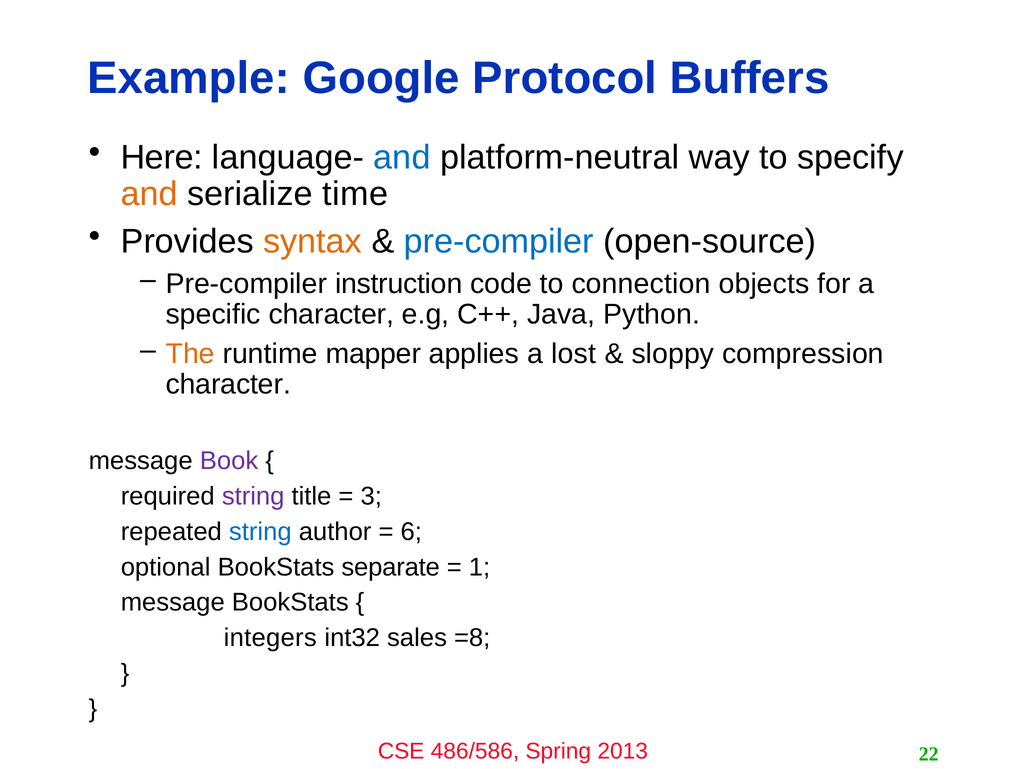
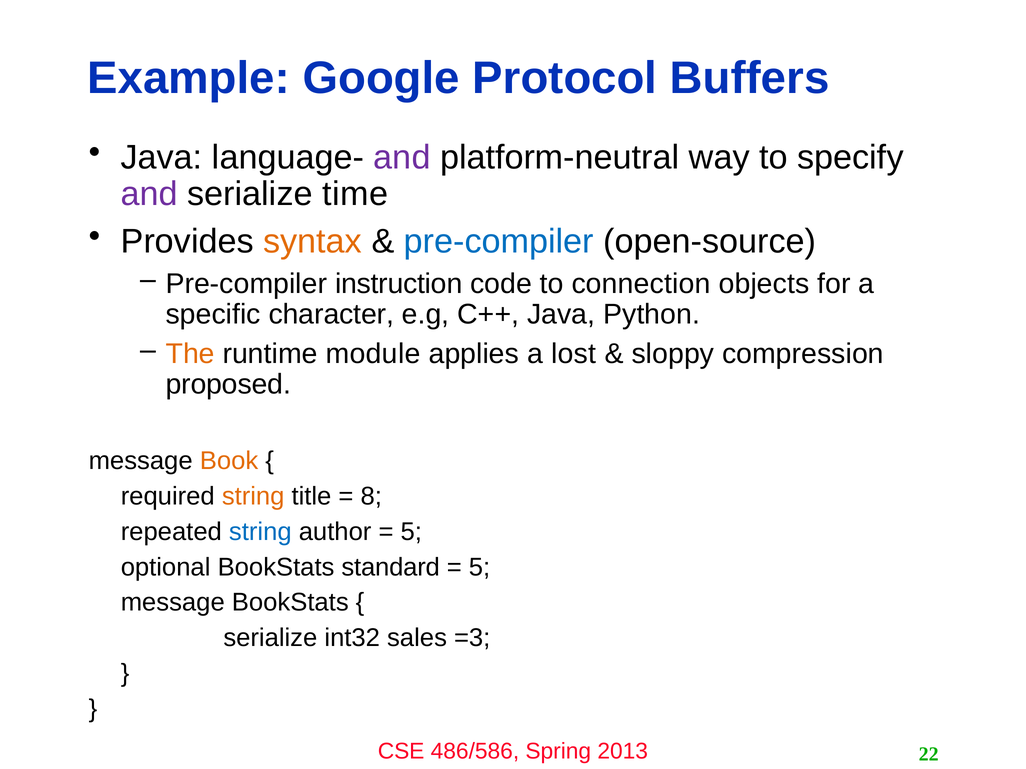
Here: Here -> Java (162, 157)
and colour: blue -> purple (402, 157)
and colour: orange -> purple (149, 194)
mapper: mapper -> module (373, 354)
character: character -> proposed (228, 385)
Book colour: purple -> orange (229, 461)
string colour: purple -> orange (253, 497)
3: 3 -> 8 (371, 497)
6: 6 -> 5 (411, 532)
separate: separate -> standard (391, 567)
1: 1 -> 5 (480, 567)
integers: integers -> serialize (270, 638)
=8: =8 -> =3 (472, 638)
